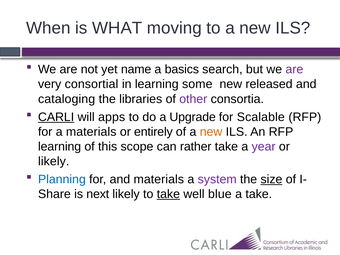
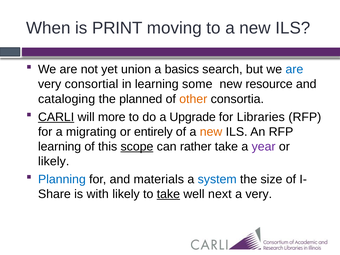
WHAT: WHAT -> PRINT (117, 28)
name: name -> union (136, 69)
are colour: purple -> blue (294, 69)
released: released -> resource (269, 84)
libraries: libraries -> planned (141, 99)
other colour: purple -> orange (193, 99)
apps: apps -> more (112, 117)
Scalable: Scalable -> Libraries (261, 117)
a materials: materials -> migrating (91, 132)
scope underline: none -> present (137, 147)
system colour: purple -> blue (217, 179)
size underline: present -> none (271, 179)
next: next -> with (98, 194)
blue: blue -> next (220, 194)
a take: take -> very (259, 194)
